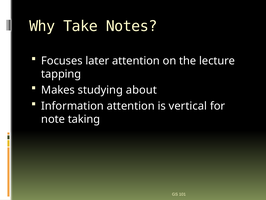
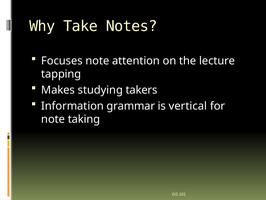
Focuses later: later -> note (97, 61)
about: about -> takers (142, 90)
Information attention: attention -> grammar (131, 106)
